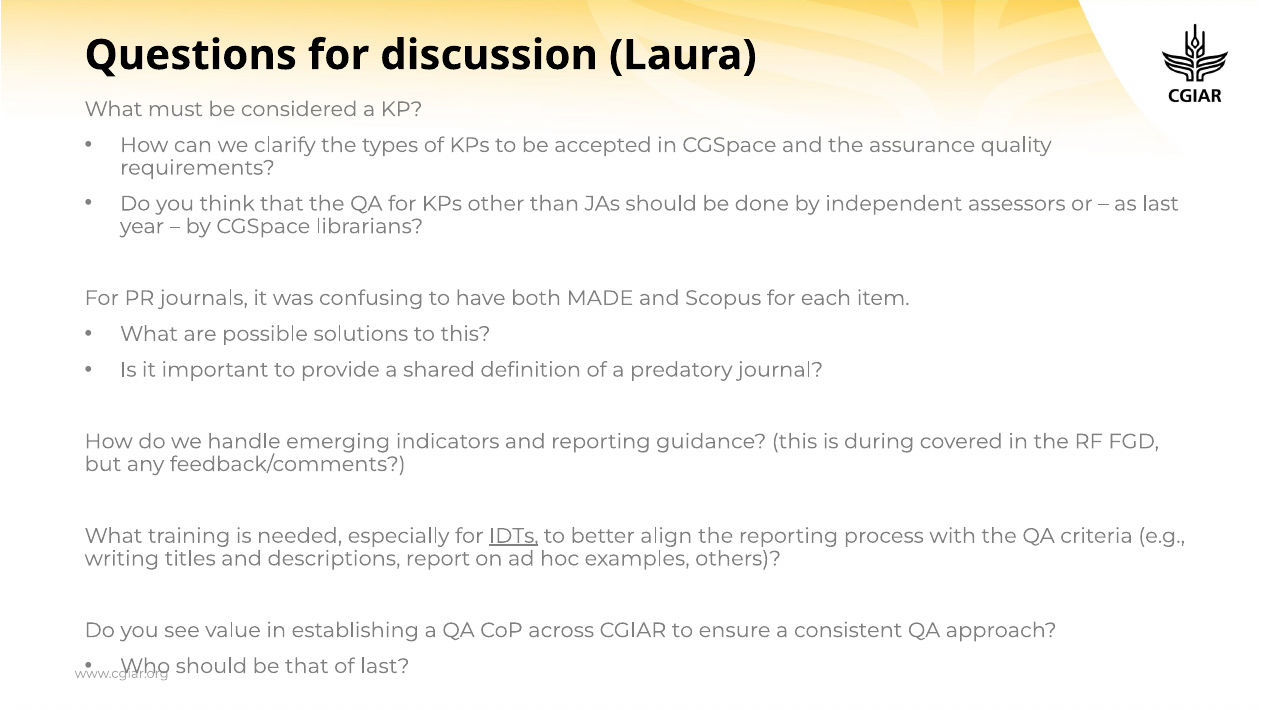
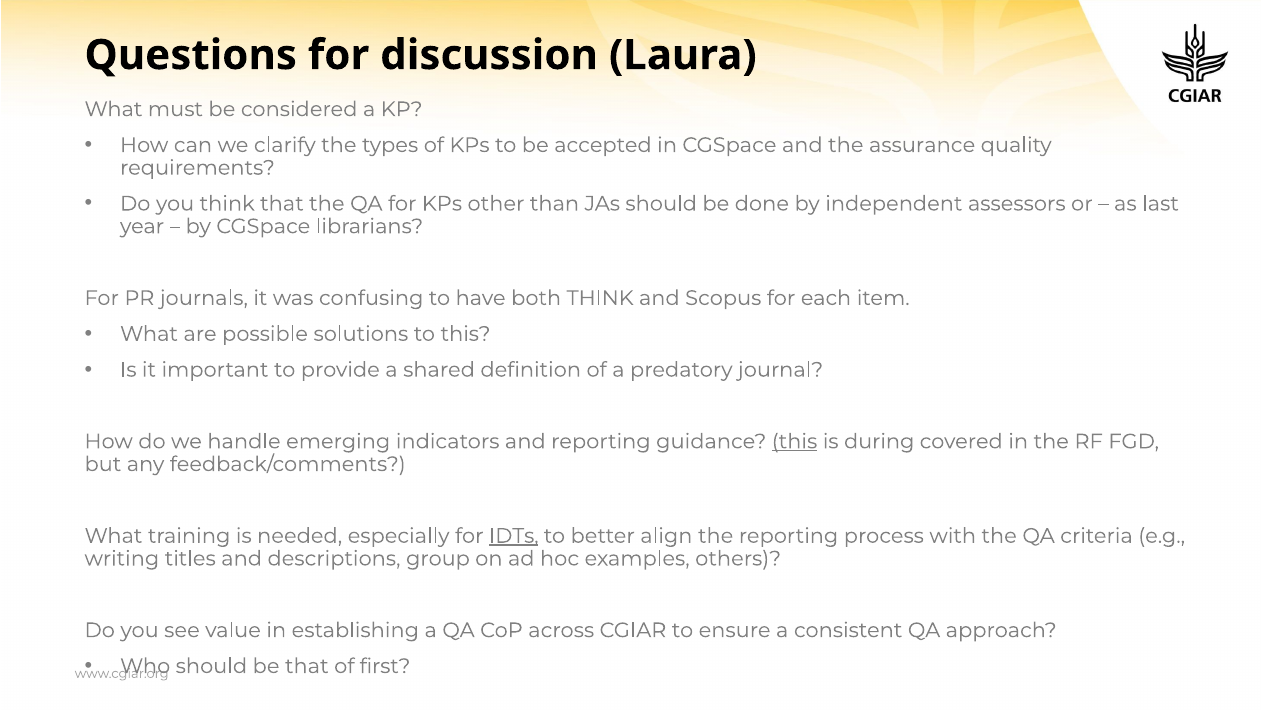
both MADE: MADE -> THINK (600, 298)
this underline: none -> present (795, 441)
report: report -> group (438, 558)
of last: last -> first (385, 666)
